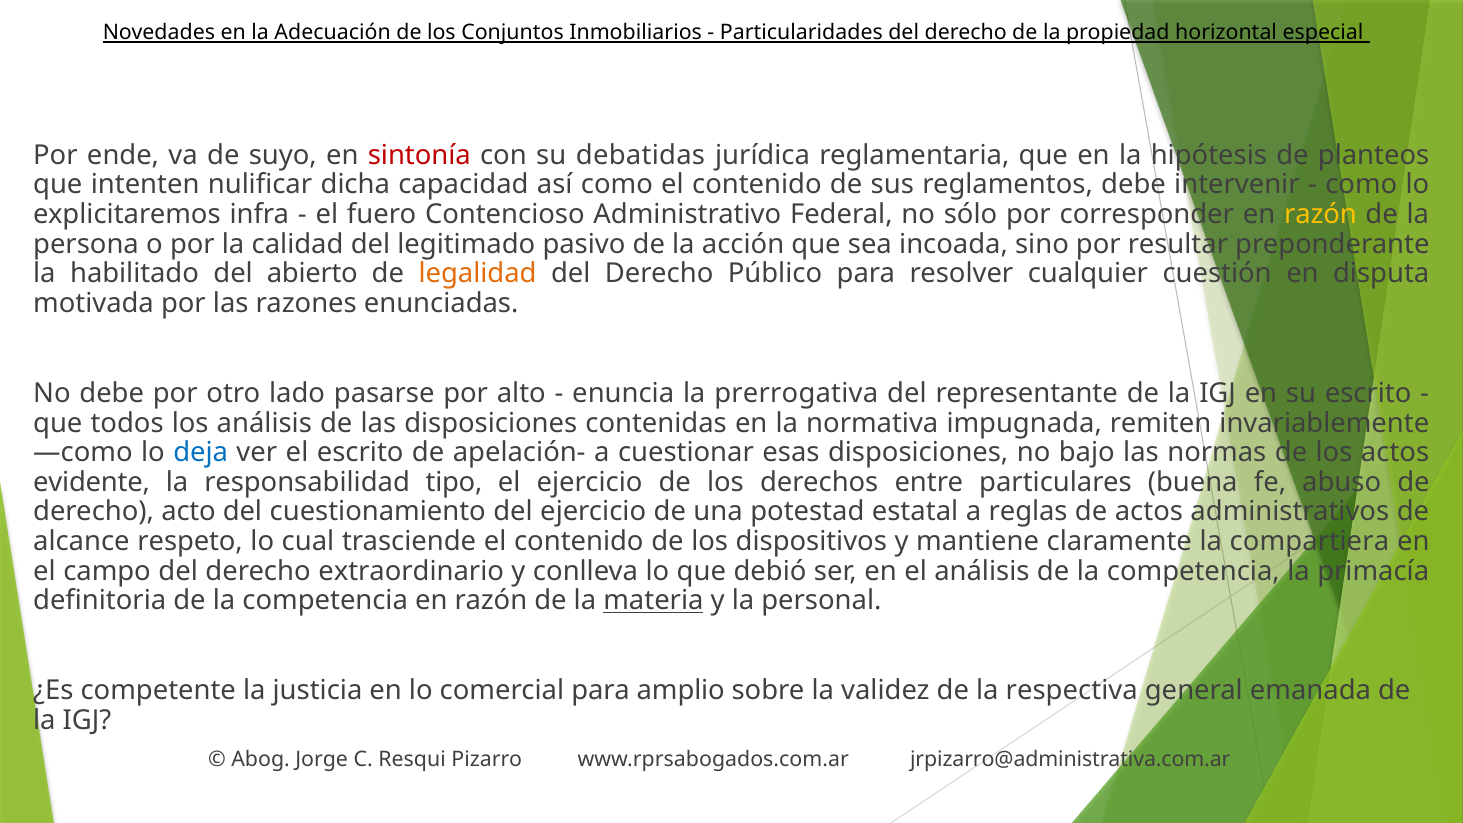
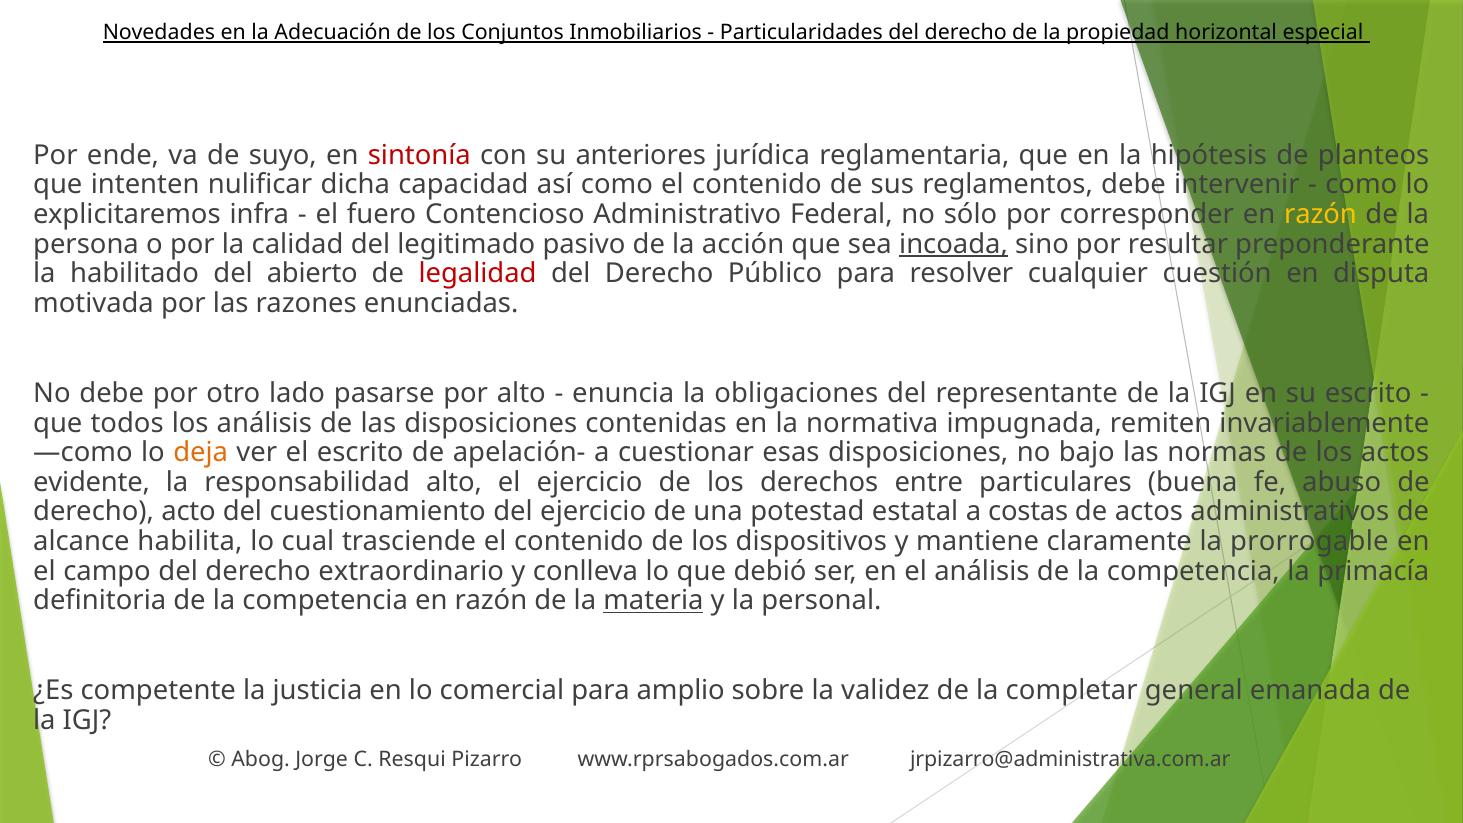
debatidas: debatidas -> anteriores (641, 155)
incoada underline: none -> present (954, 244)
legalidad colour: orange -> red (478, 274)
prerrogativa: prerrogativa -> obligaciones (796, 393)
deja colour: blue -> orange (201, 453)
responsabilidad tipo: tipo -> alto (454, 482)
reglas: reglas -> costas (1028, 512)
respeto: respeto -> habilita (190, 542)
compartiera: compartiera -> prorrogable (1309, 542)
respectiva: respectiva -> completar (1072, 691)
